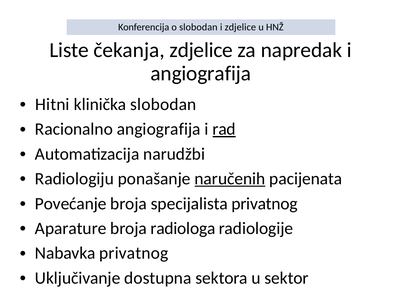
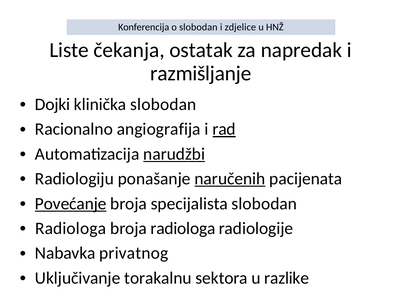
čekanja zdjelice: zdjelice -> ostatak (201, 50)
angiografija: angiografija -> razmišljanje (201, 73)
Hitni: Hitni -> Dojki (53, 104)
narudžbi underline: none -> present (174, 154)
Povećanje underline: none -> present (71, 204)
specijalista privatnog: privatnog -> slobodan (264, 204)
Aparature: Aparature -> Radiologa (71, 228)
dostupna: dostupna -> torakalnu (158, 278)
sektor: sektor -> razlike (287, 278)
